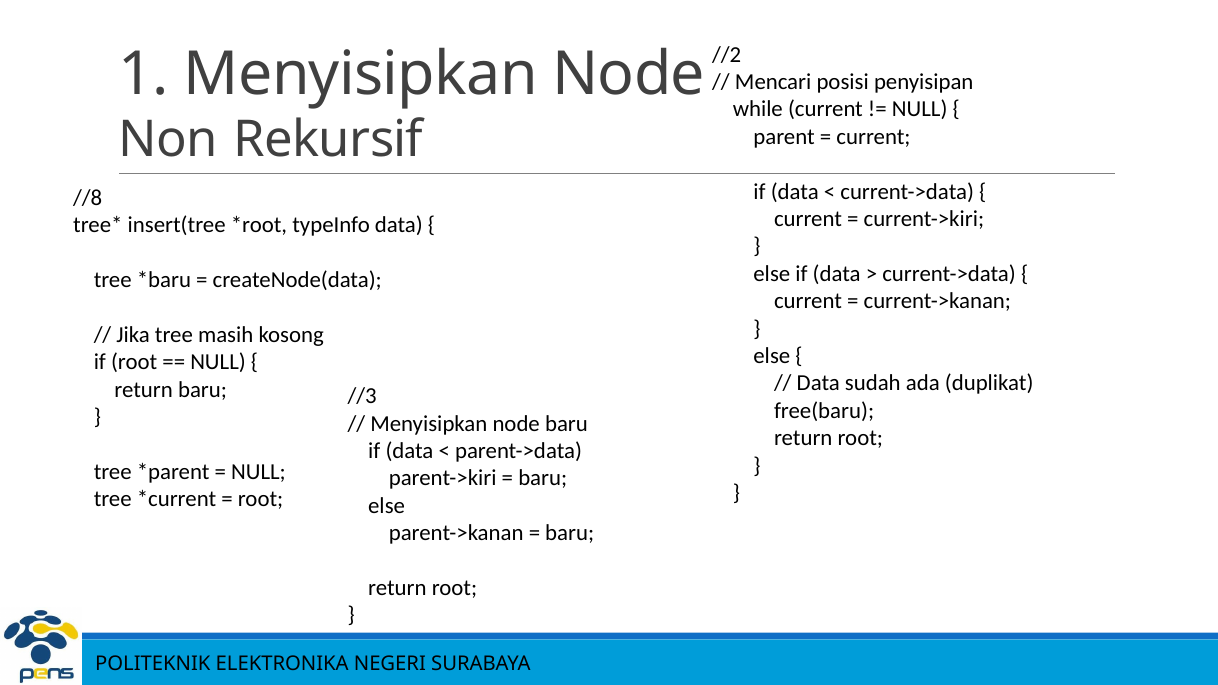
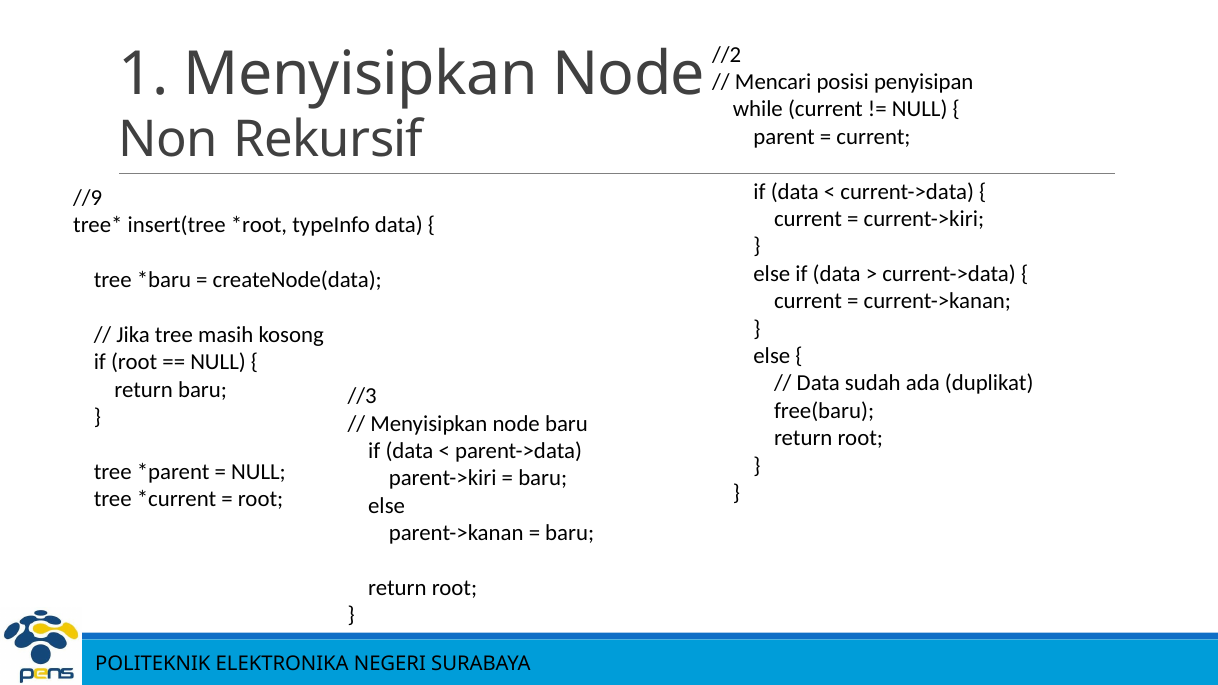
//8: //8 -> //9 (88, 198)
